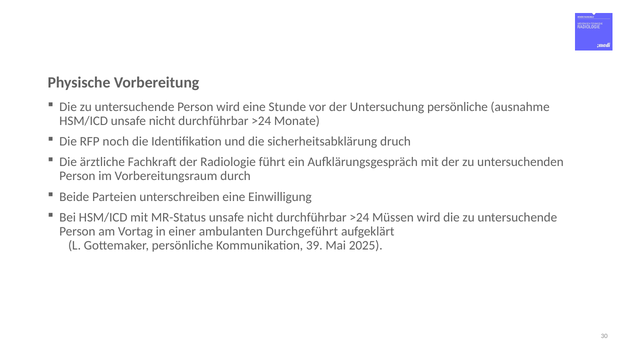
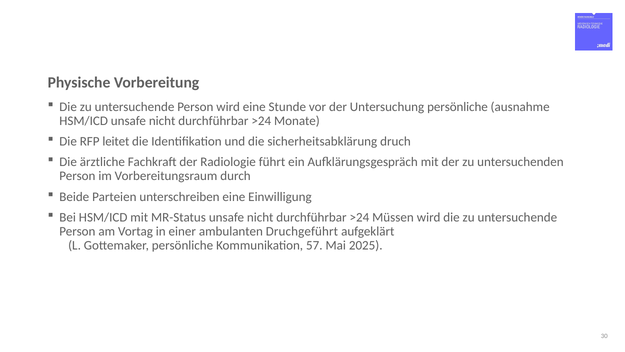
noch: noch -> leitet (116, 141)
Durchgeführt: Durchgeführt -> Druchgeführt (302, 231)
39: 39 -> 57 (314, 245)
